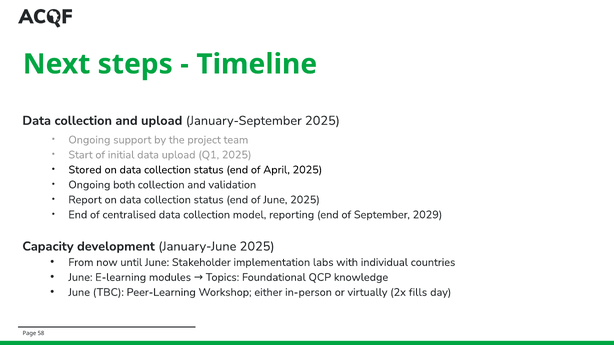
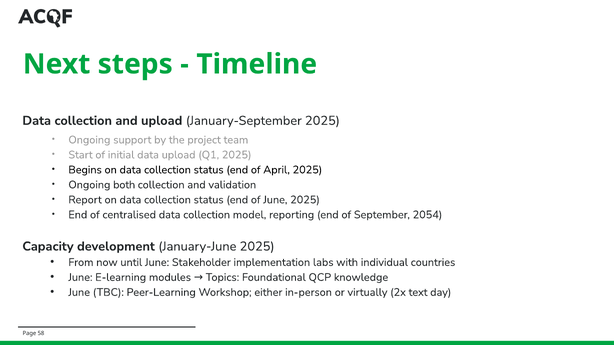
Stored: Stored -> Begins (85, 170)
2029: 2029 -> 2054 (427, 215)
fills: fills -> text (418, 293)
